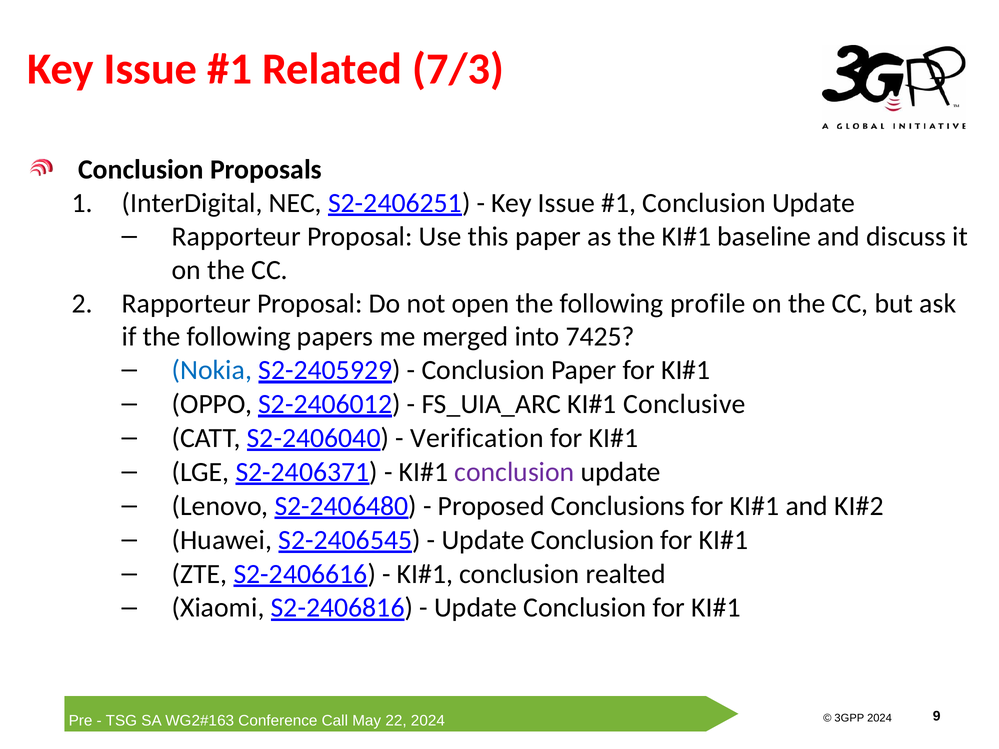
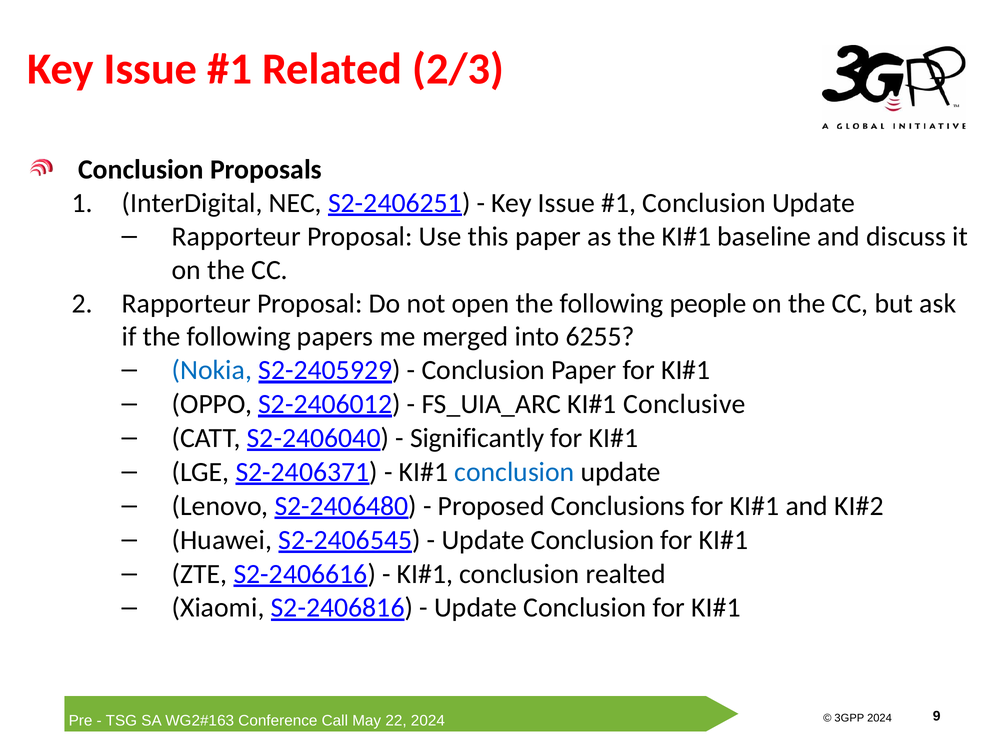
7/3: 7/3 -> 2/3 (458, 69)
profile: profile -> people (708, 304)
7425: 7425 -> 6255 (600, 337)
Verification: Verification -> Significantly (477, 438)
conclusion colour: purple -> blue (514, 472)
